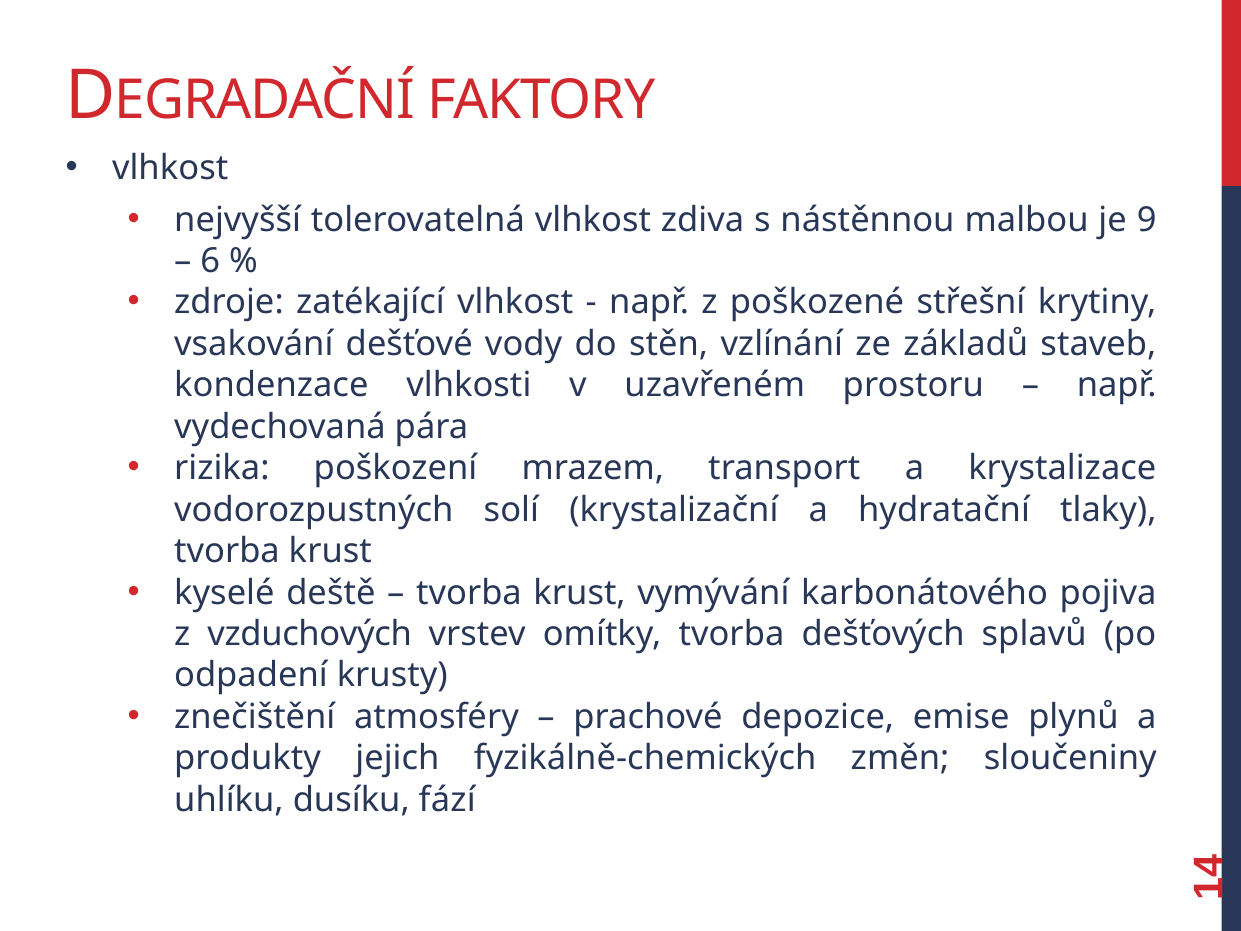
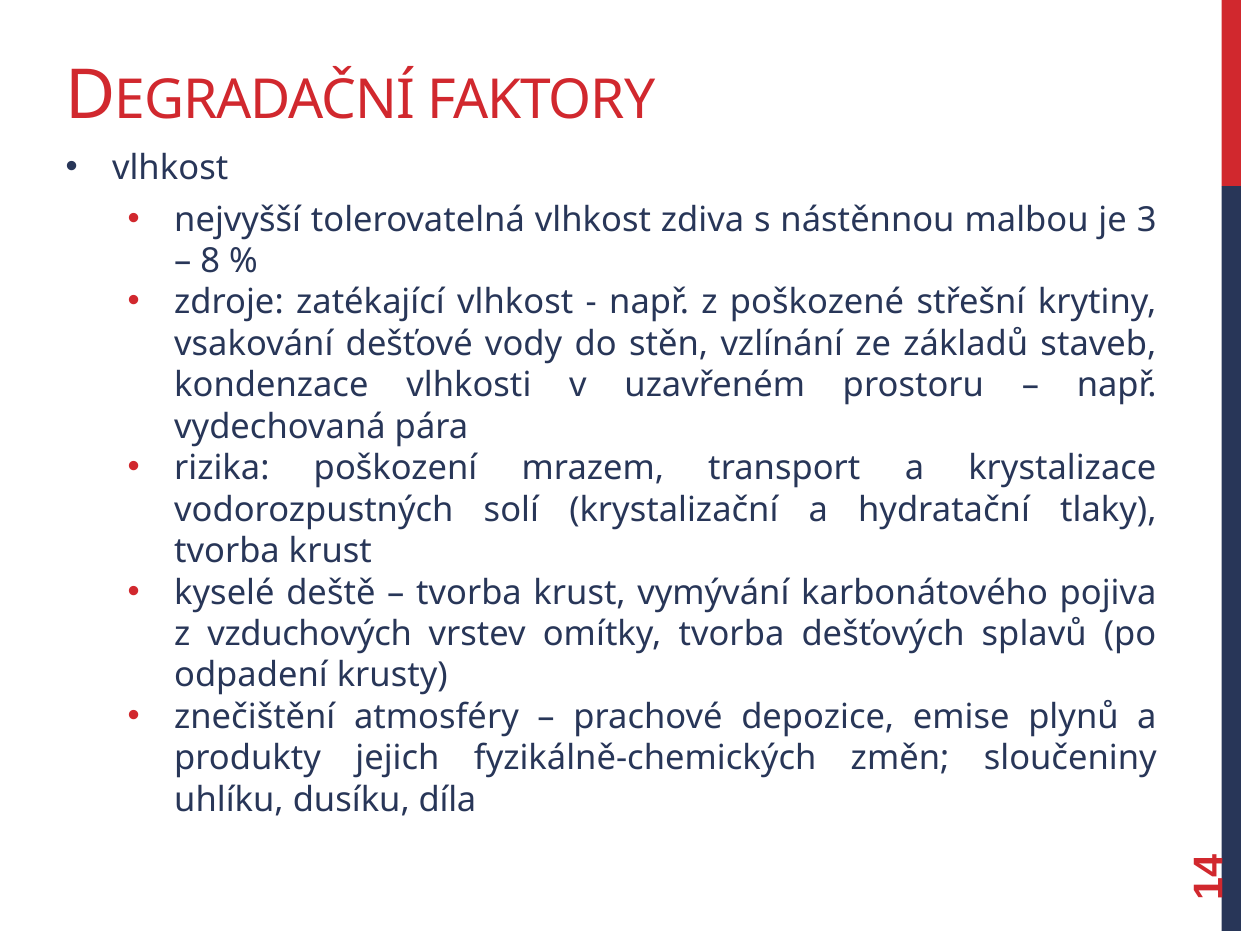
9: 9 -> 3 (1147, 220)
6: 6 -> 8 (210, 261)
fází: fází -> díla (447, 800)
